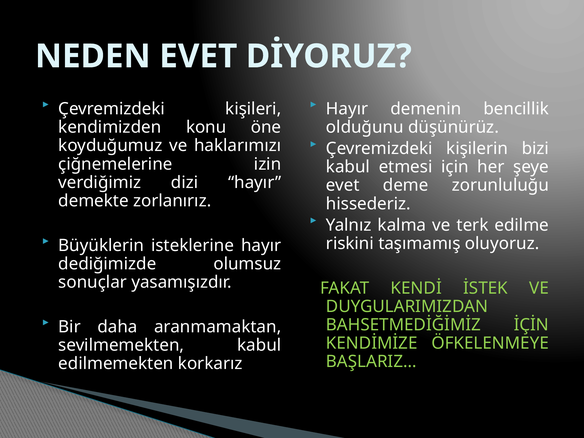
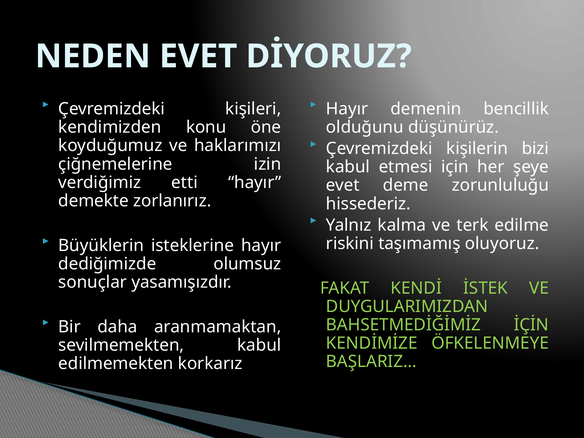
dizi: dizi -> etti (185, 182)
